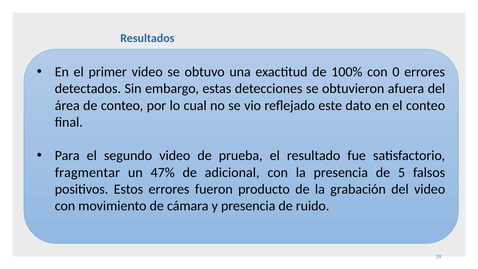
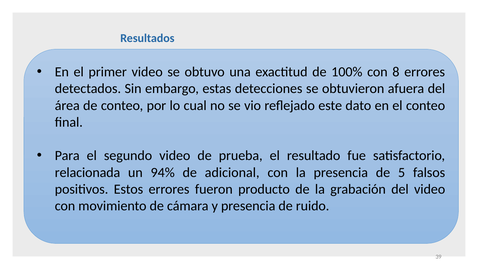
0: 0 -> 8 (396, 72)
fragmentar: fragmentar -> relacionada (88, 172)
47%: 47% -> 94% (163, 172)
